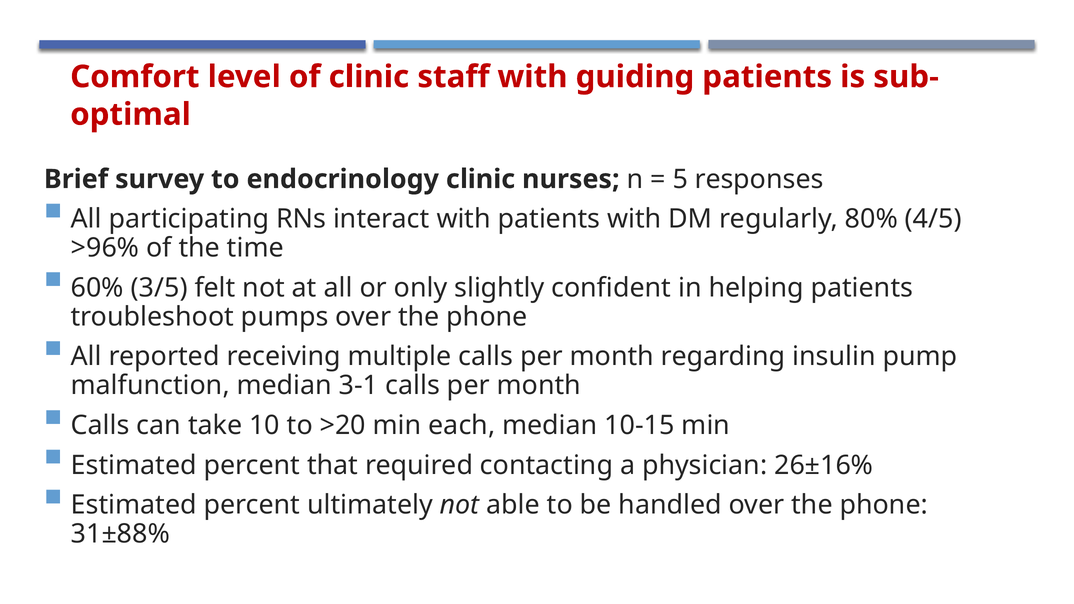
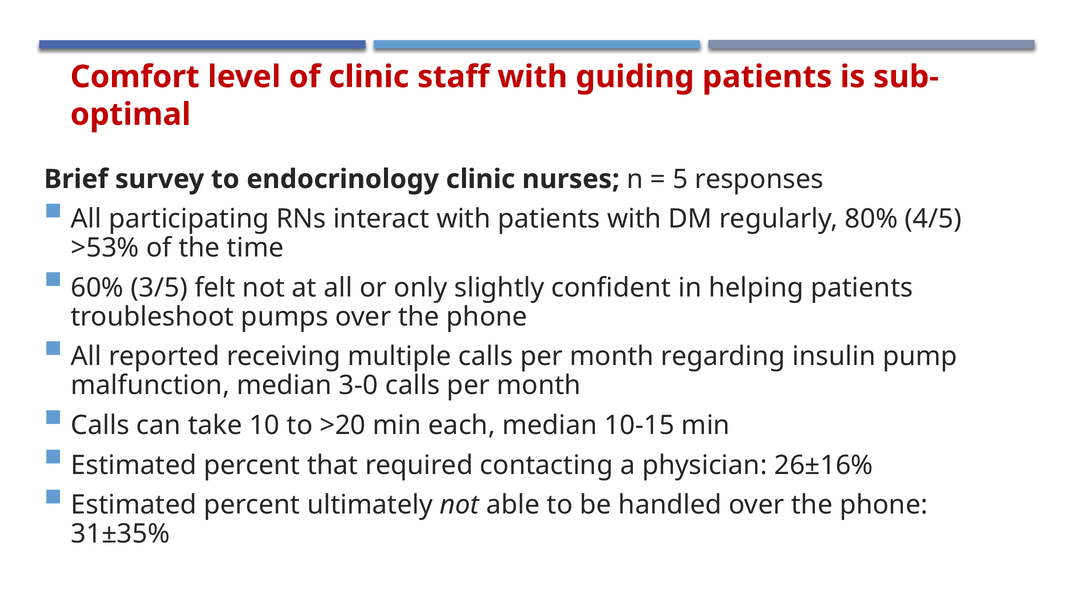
>96%: >96% -> >53% (105, 248)
3-1: 3-1 -> 3-0 (359, 386)
31±88%: 31±88% -> 31±35% (120, 534)
